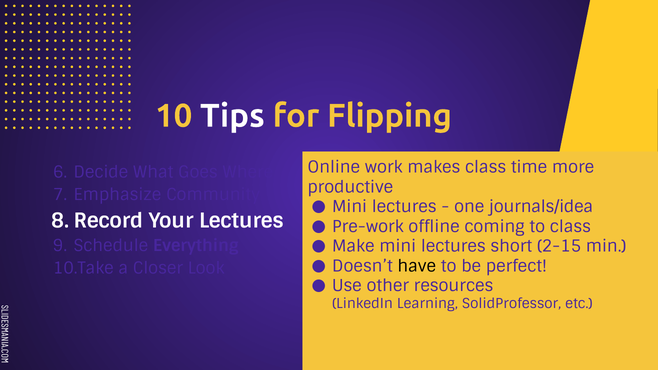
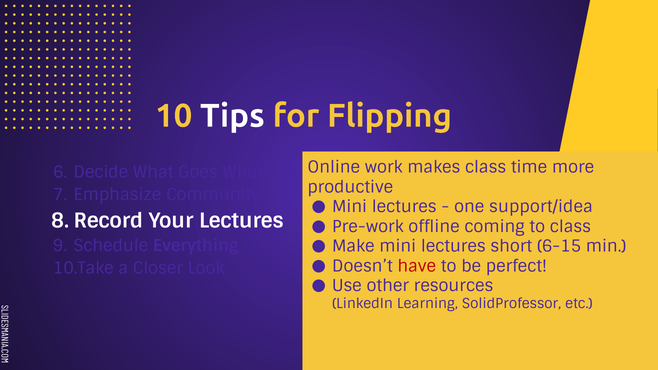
journals/idea: journals/idea -> support/idea (541, 207)
2-15: 2-15 -> 6-15 (559, 246)
have colour: black -> red (417, 266)
